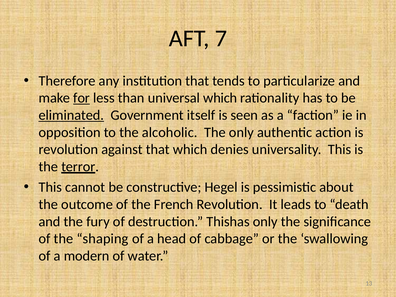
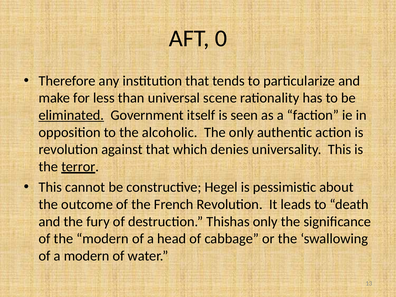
7: 7 -> 0 (221, 38)
for underline: present -> none (82, 98)
universal which: which -> scene (220, 98)
the shaping: shaping -> modern (103, 239)
